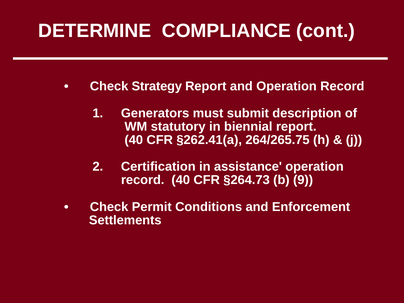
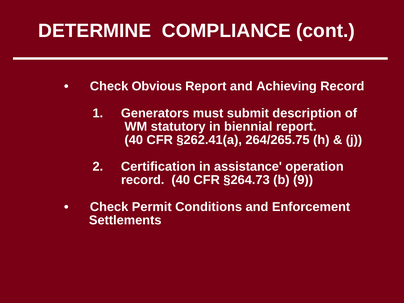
Strategy: Strategy -> Obvious (157, 86)
and Operation: Operation -> Achieving (287, 86)
